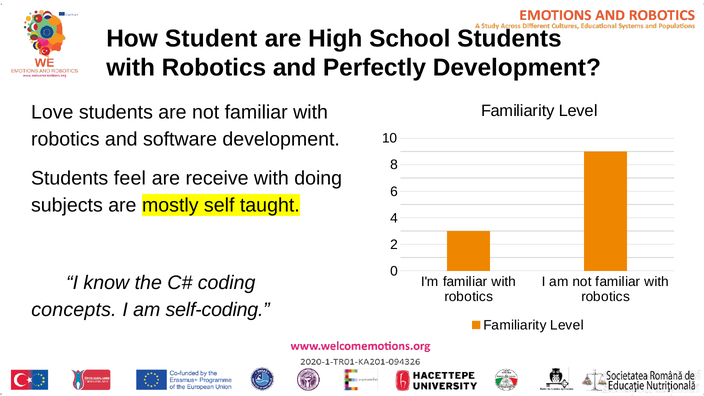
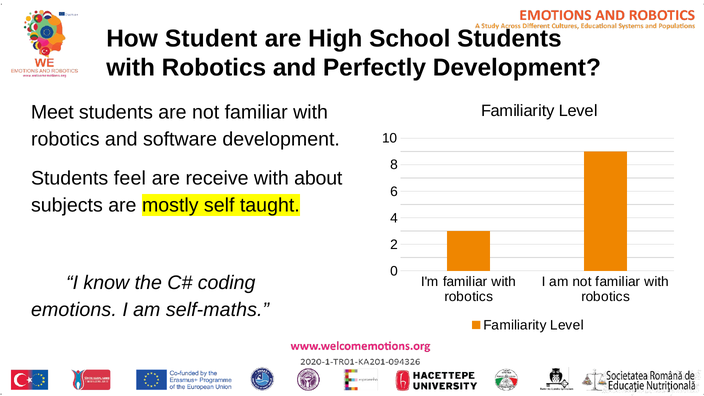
Love: Love -> Meet (52, 112)
doing: doing -> about (318, 178)
concepts: concepts -> emotions (74, 310)
self-coding: self-coding -> self-maths (218, 310)
